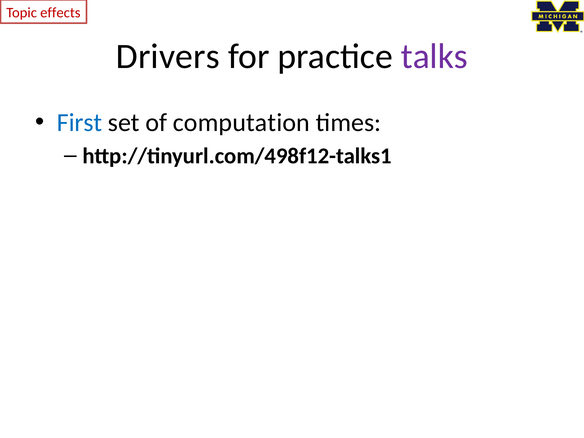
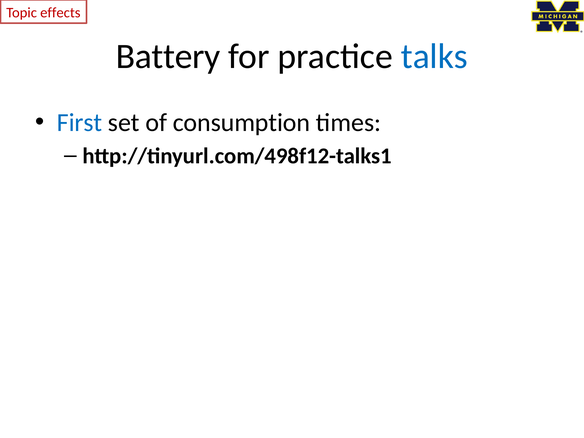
Drivers: Drivers -> Battery (168, 57)
talks colour: purple -> blue (434, 57)
computation: computation -> consumption (241, 123)
